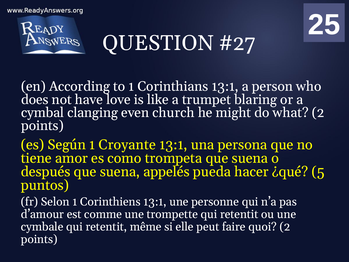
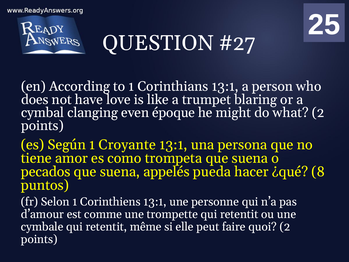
church: church -> époque (174, 113)
después: después -> pecados (46, 172)
5: 5 -> 8 (318, 172)
